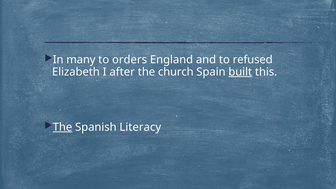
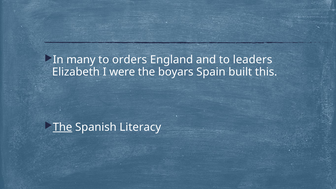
refused: refused -> leaders (253, 60)
after: after -> were (122, 72)
church: church -> boyars (176, 72)
built underline: present -> none (240, 72)
